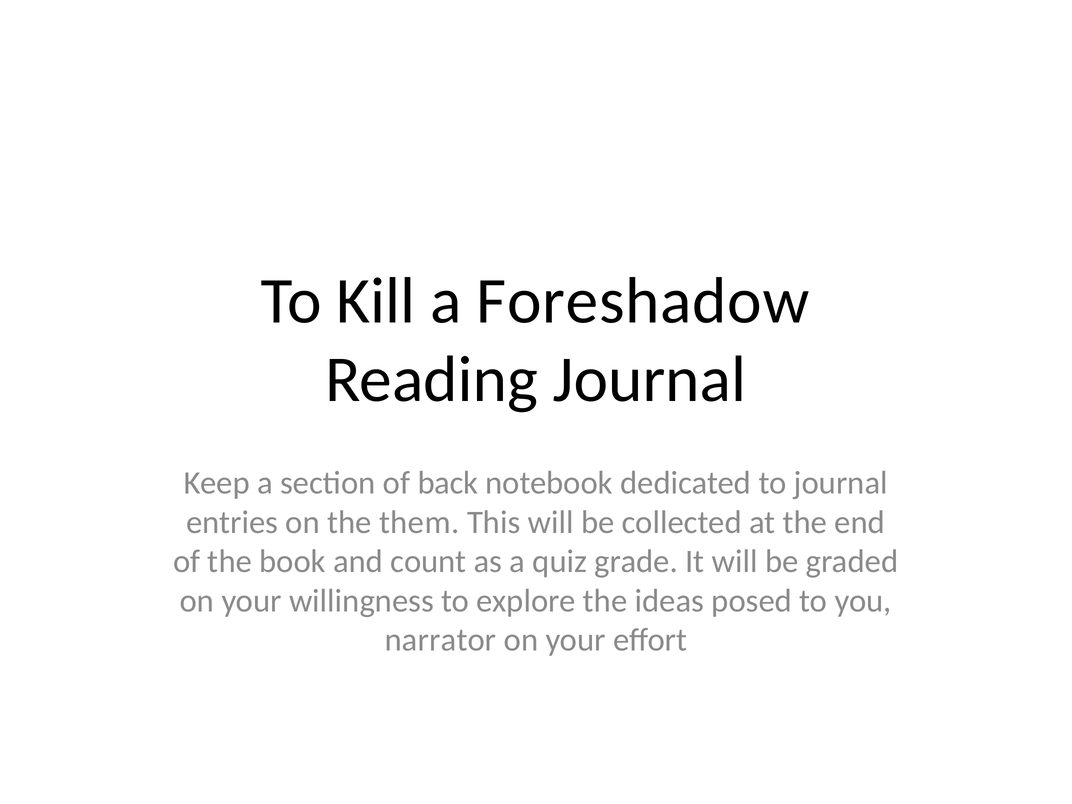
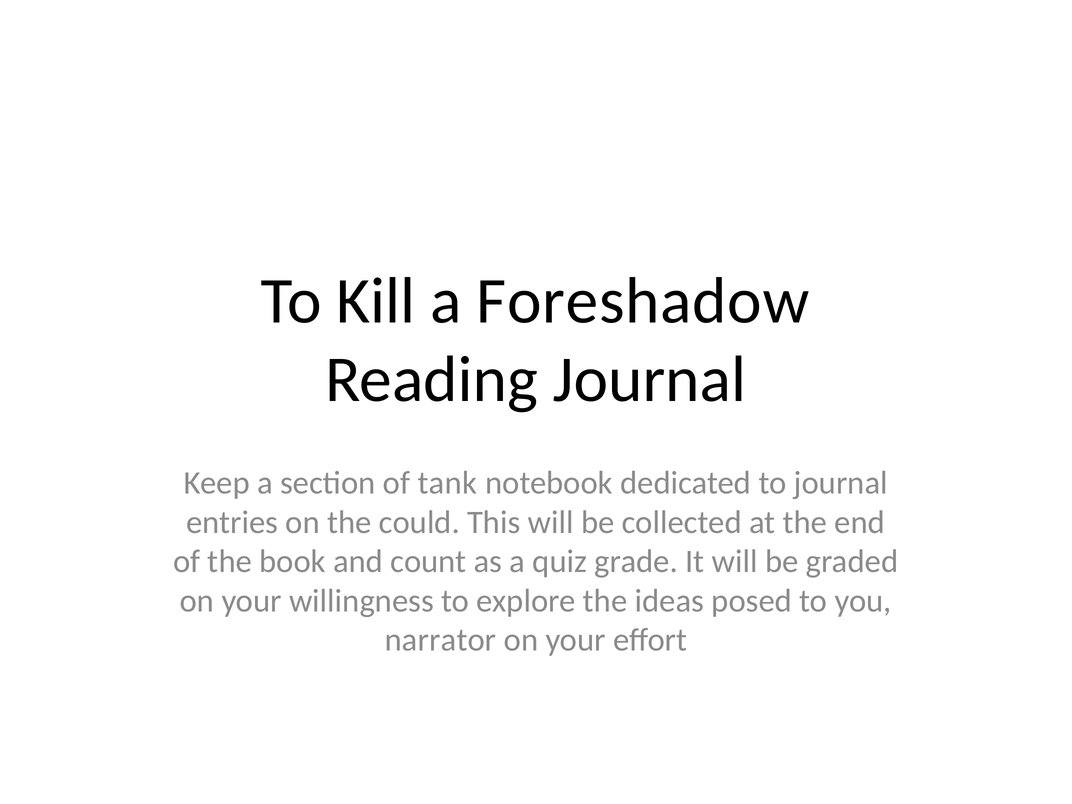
back: back -> tank (448, 483)
them: them -> could (419, 522)
